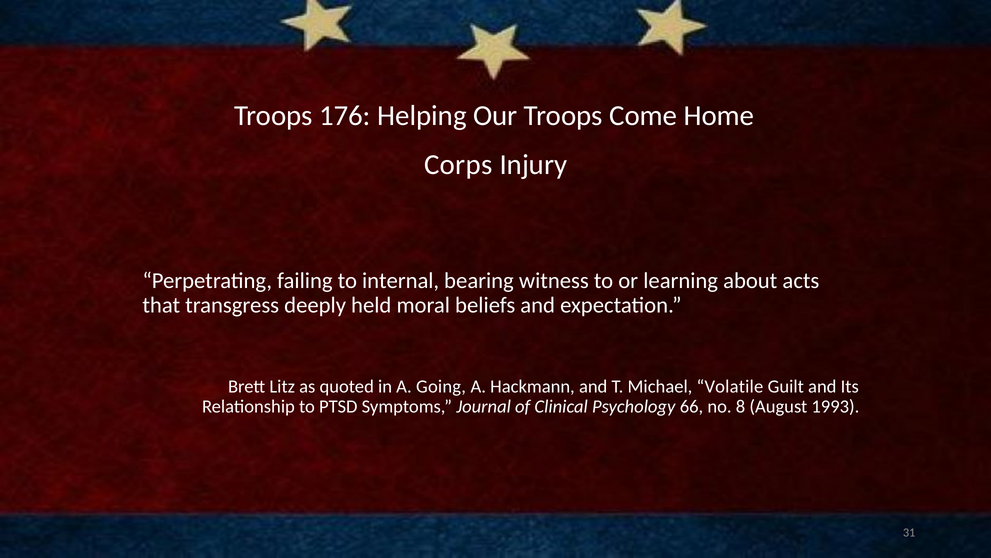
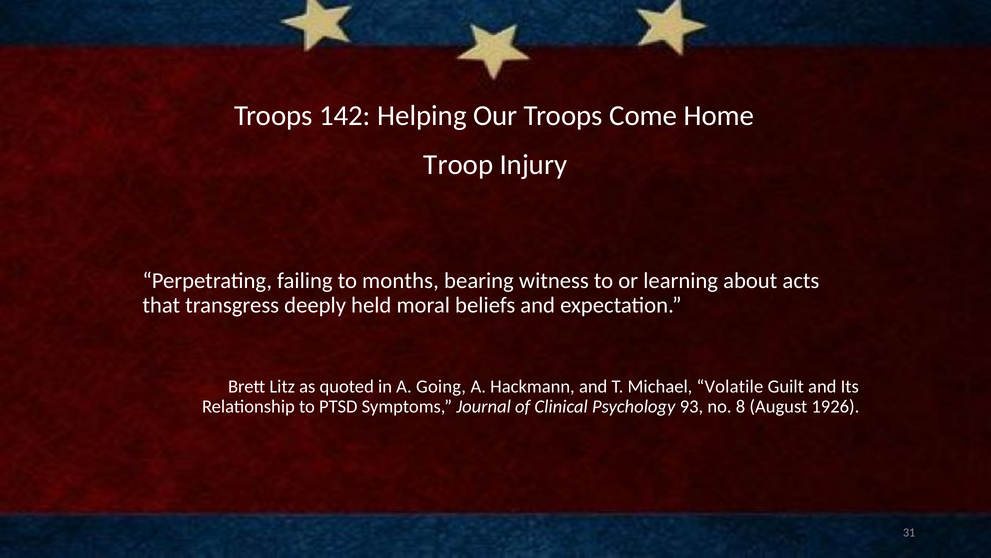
176: 176 -> 142 (345, 116)
Corps: Corps -> Troop (458, 164)
internal: internal -> months (401, 280)
66: 66 -> 93 (692, 406)
1993: 1993 -> 1926 (835, 406)
